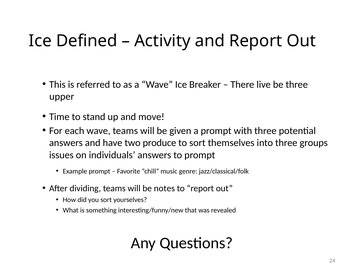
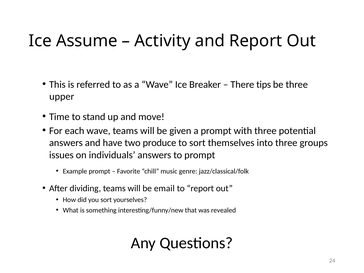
Defined: Defined -> Assume (87, 41)
live: live -> tips (264, 84)
notes: notes -> email (164, 188)
